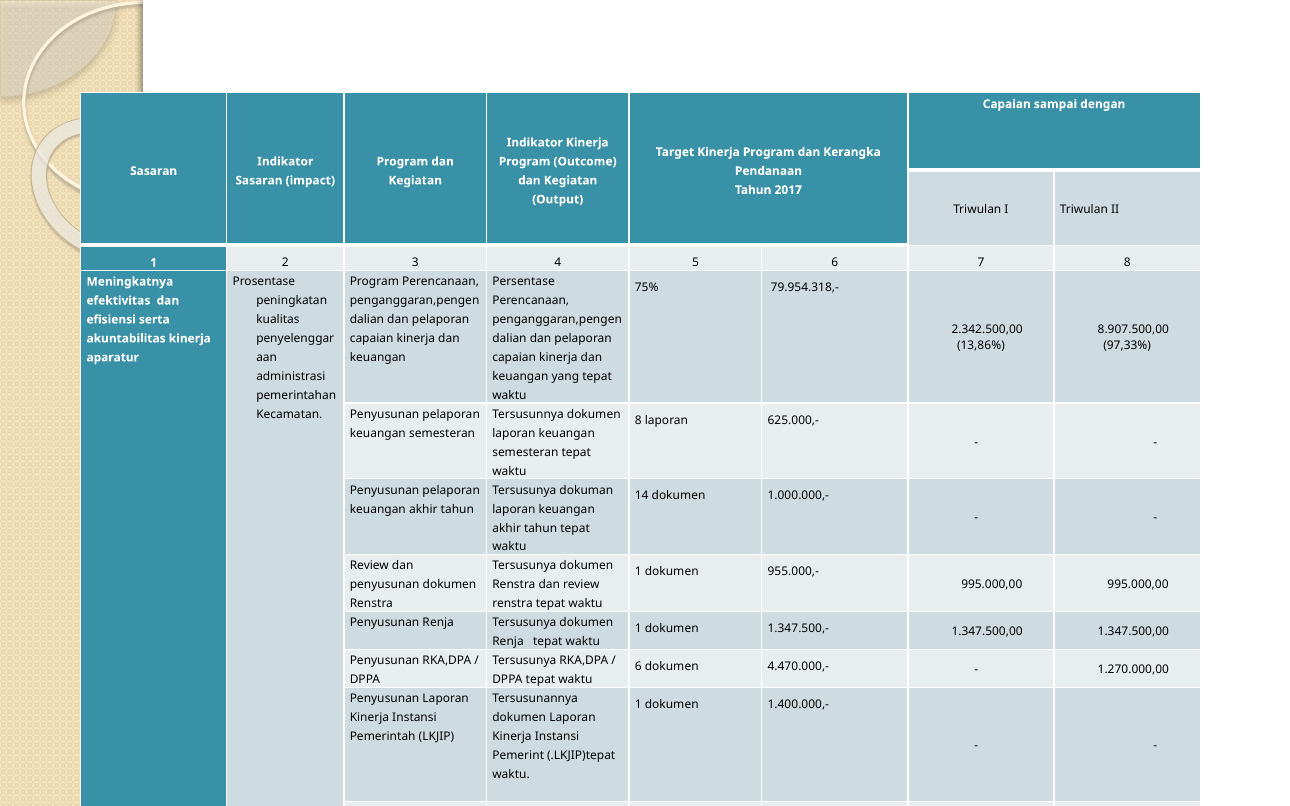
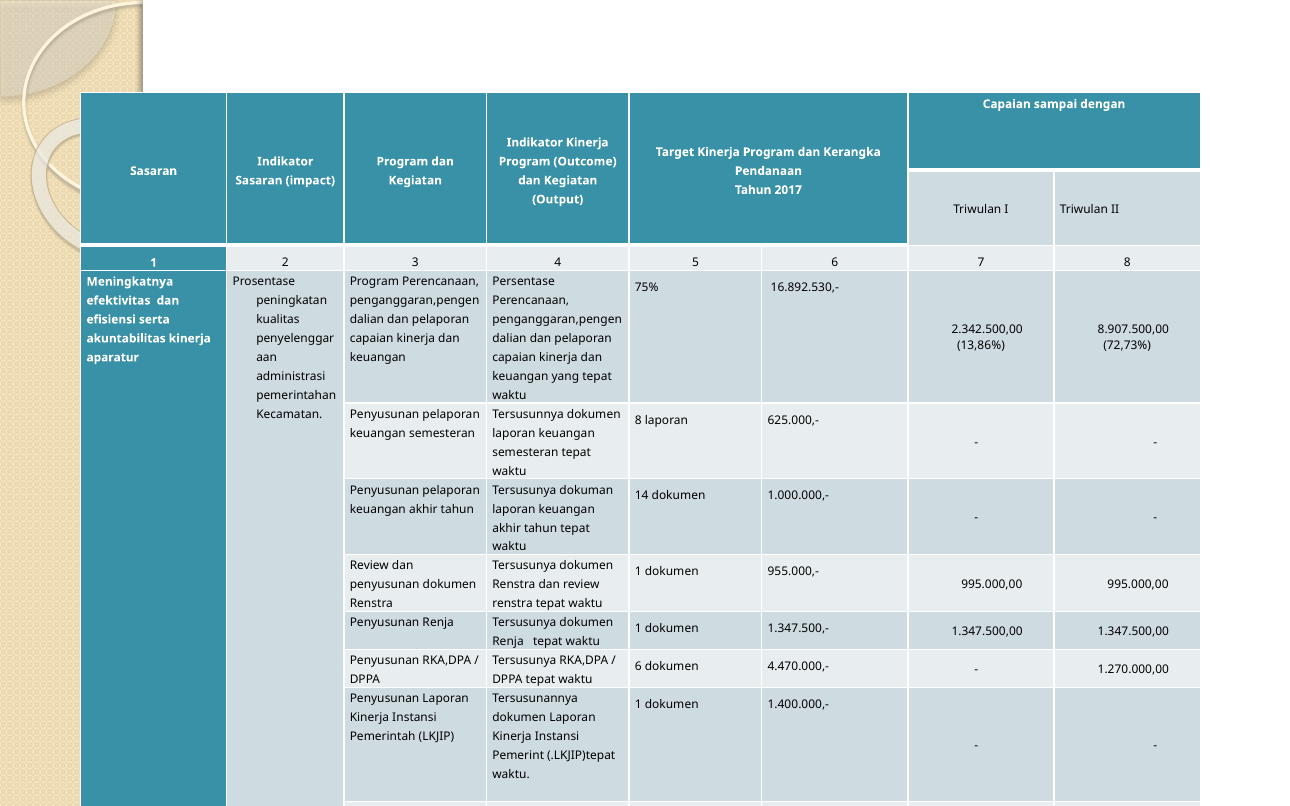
79.954.318,-: 79.954.318,- -> 16.892.530,- (805, 287)
97,33%: 97,33% -> 72,73% (1127, 346)
